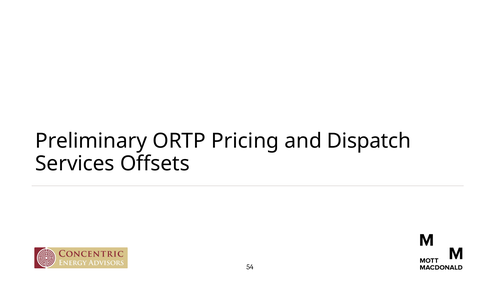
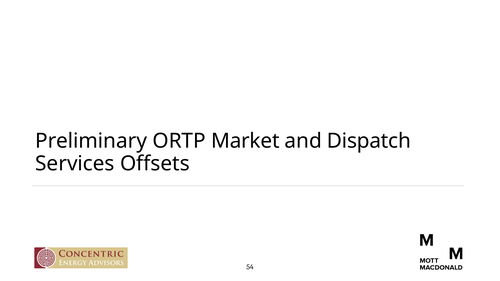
Pricing: Pricing -> Market (245, 141)
